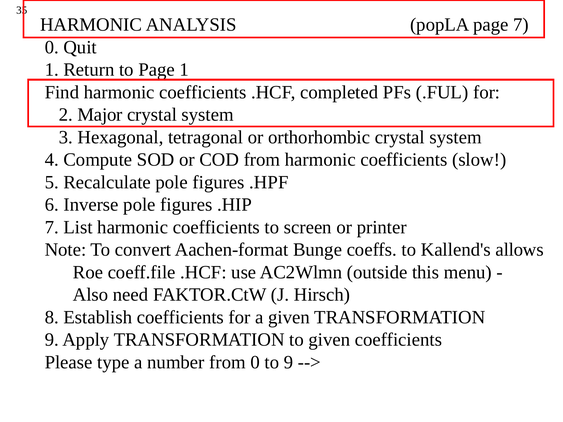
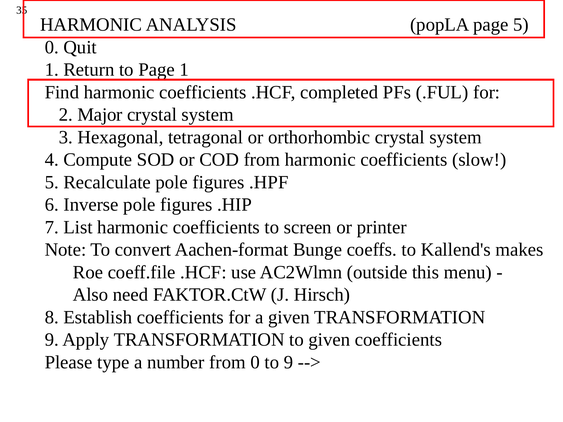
page 7: 7 -> 5 (521, 25)
allows: allows -> makes (519, 250)
